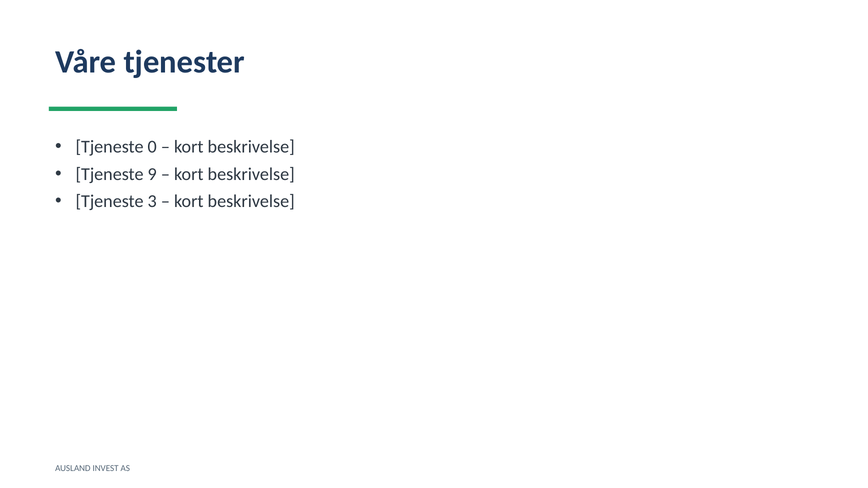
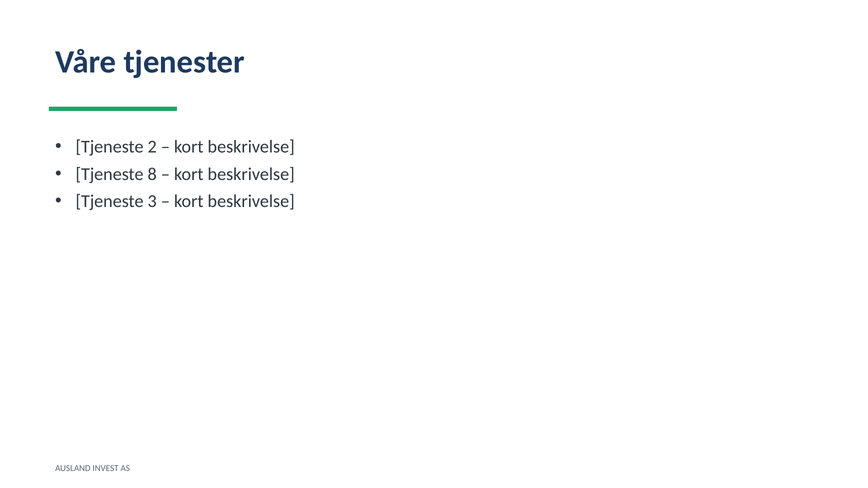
0: 0 -> 2 (152, 147)
9: 9 -> 8 (152, 174)
